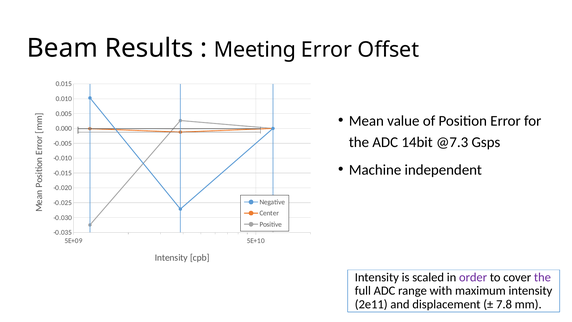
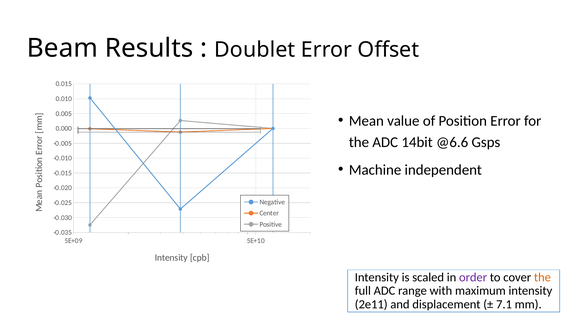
Meeting: Meeting -> Doublet (255, 50)
@7.3: @7.3 -> @6.6 (452, 142)
the colour: purple -> orange (542, 277)
7.8: 7.8 -> 7.1 (504, 304)
